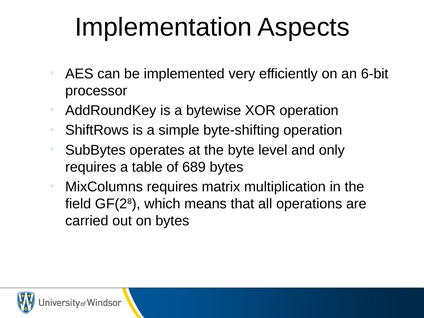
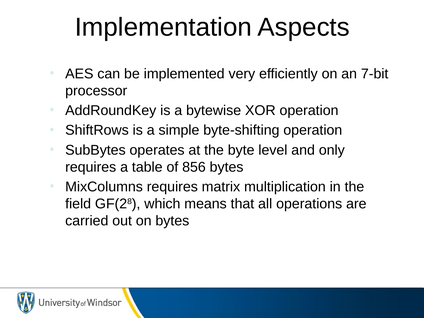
6-bit: 6-bit -> 7-bit (375, 74)
689: 689 -> 856 (194, 167)
